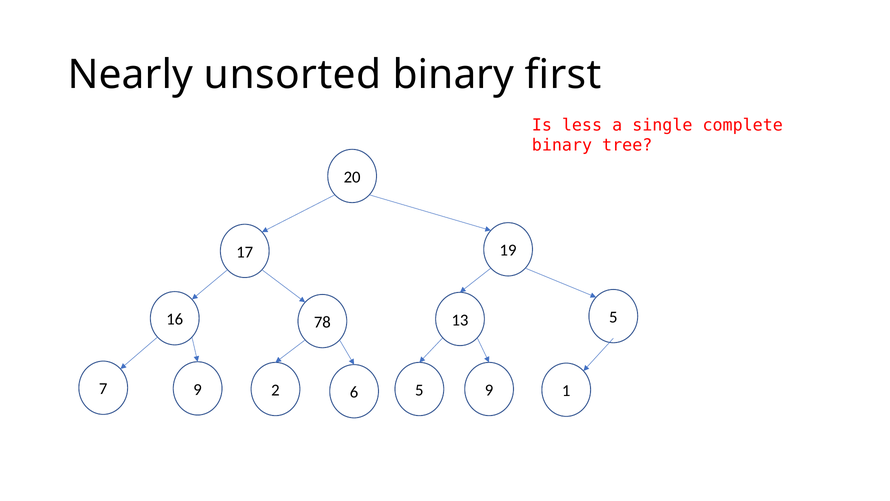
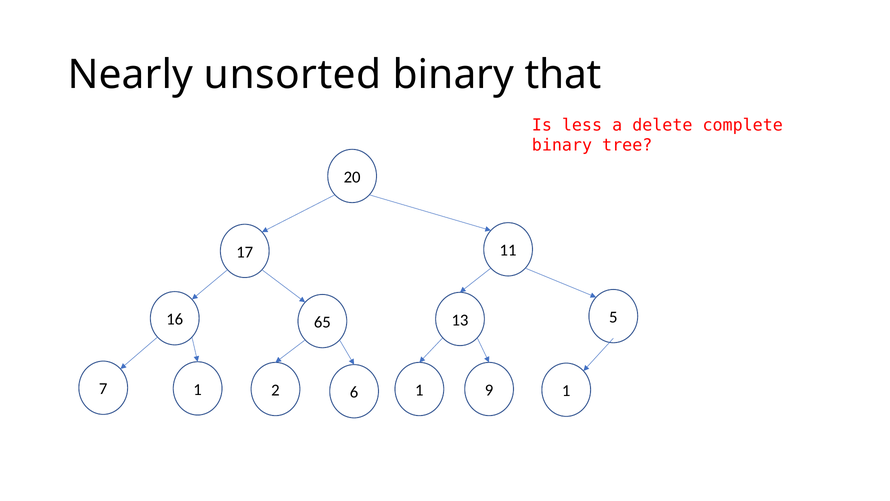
first: first -> that (563, 75)
single: single -> delete (662, 125)
19: 19 -> 11 (508, 250)
78: 78 -> 65 (322, 322)
7 9: 9 -> 1 (198, 389)
6 5: 5 -> 1 (419, 390)
